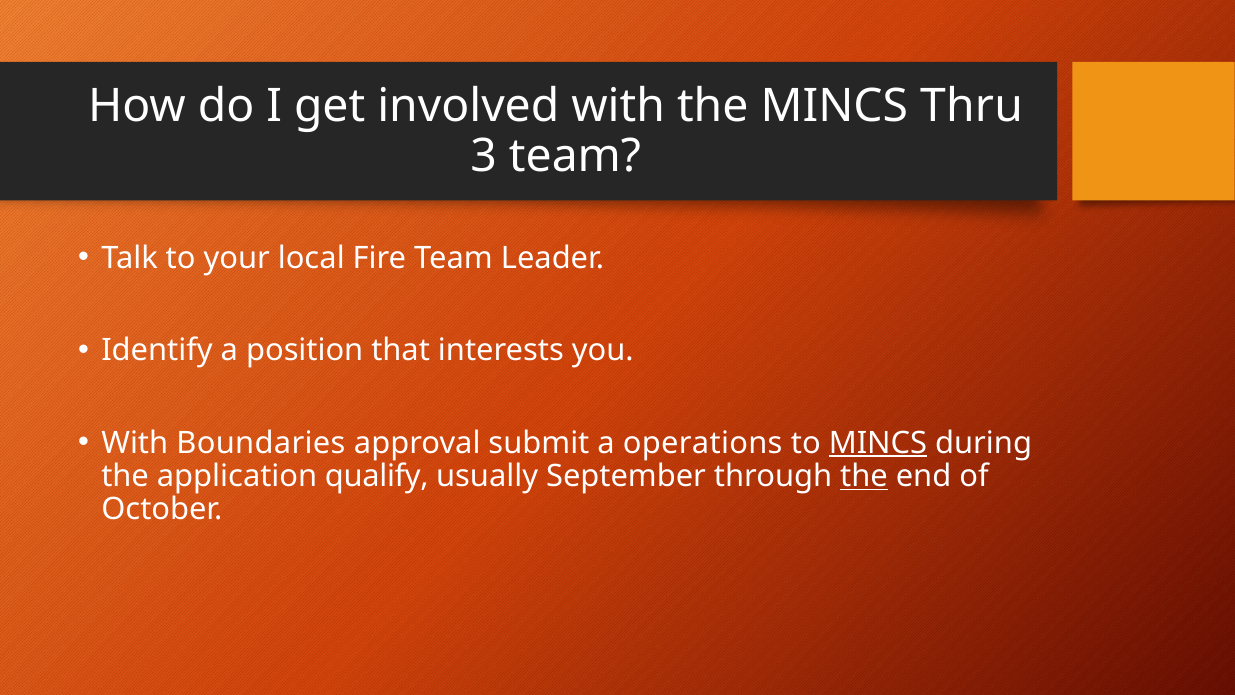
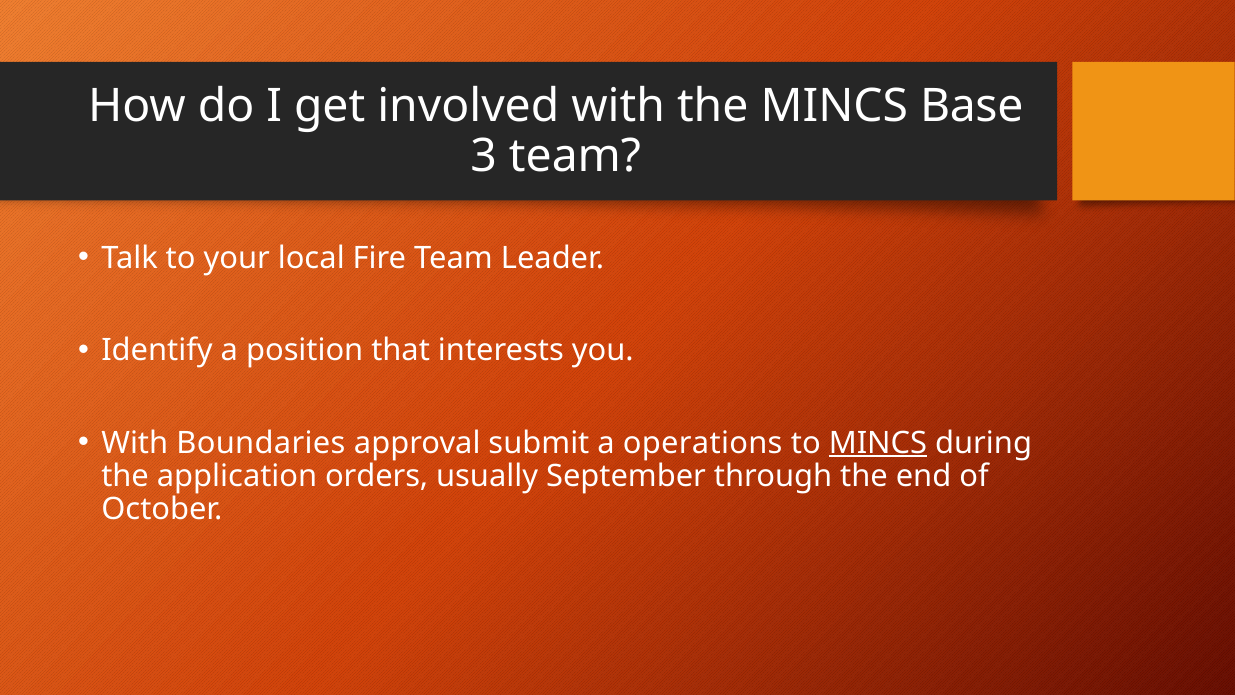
Thru: Thru -> Base (972, 106)
qualify: qualify -> orders (377, 476)
the underline: present -> none (864, 476)
